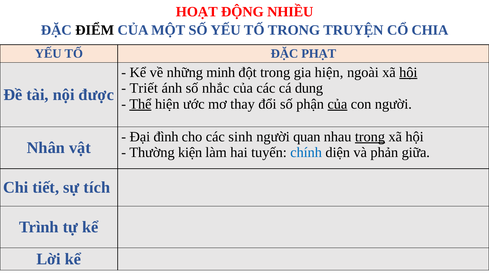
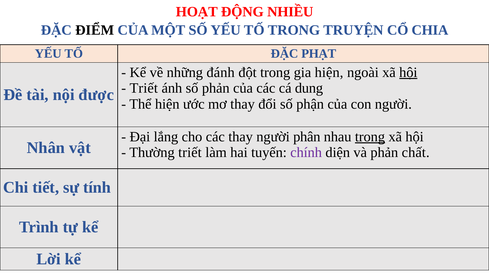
minh: minh -> đánh (221, 72)
số nhắc: nhắc -> phản (216, 88)
Thể underline: present -> none (140, 104)
của underline: present -> none (337, 104)
đình: đình -> lắng (166, 137)
các sinh: sinh -> thay (241, 137)
quan: quan -> phân (307, 137)
Thường kiện: kiện -> triết (190, 152)
chính colour: blue -> purple (306, 152)
giữa: giữa -> chất (416, 152)
tích: tích -> tính (97, 188)
